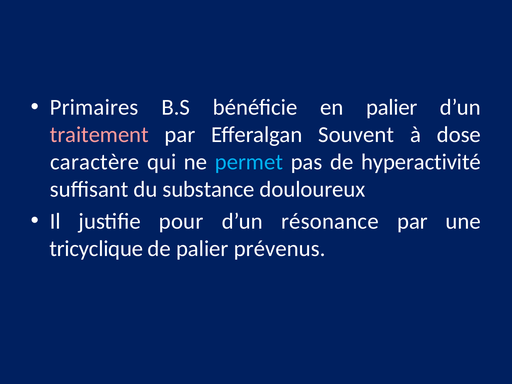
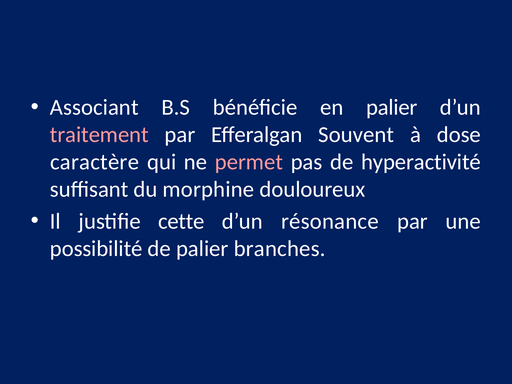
Primaires: Primaires -> Associant (94, 107)
permet colour: light blue -> pink (249, 162)
substance: substance -> morphine (208, 189)
pour: pour -> cette (181, 221)
tricyclique: tricyclique -> possibilité (96, 249)
prévenus: prévenus -> branches (280, 249)
